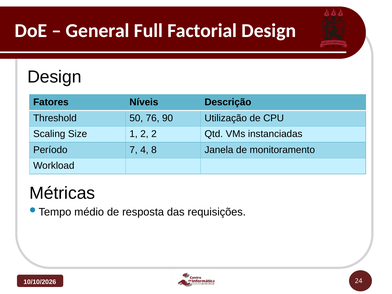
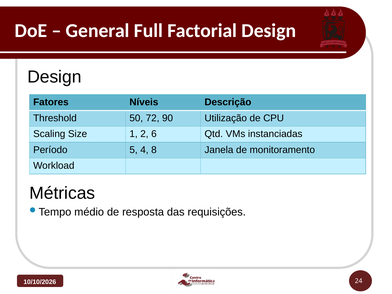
76: 76 -> 72 (153, 118)
2 2: 2 -> 6 (154, 134)
7: 7 -> 5 (134, 150)
